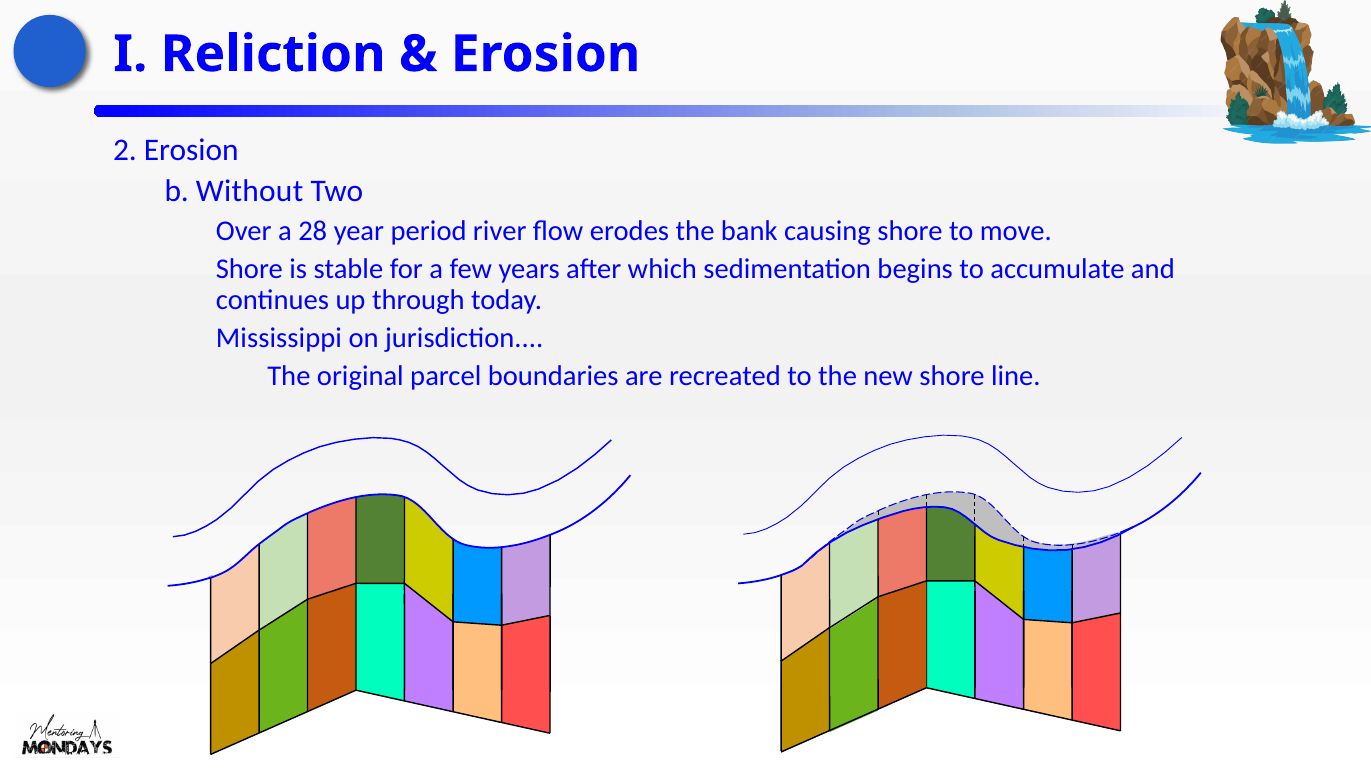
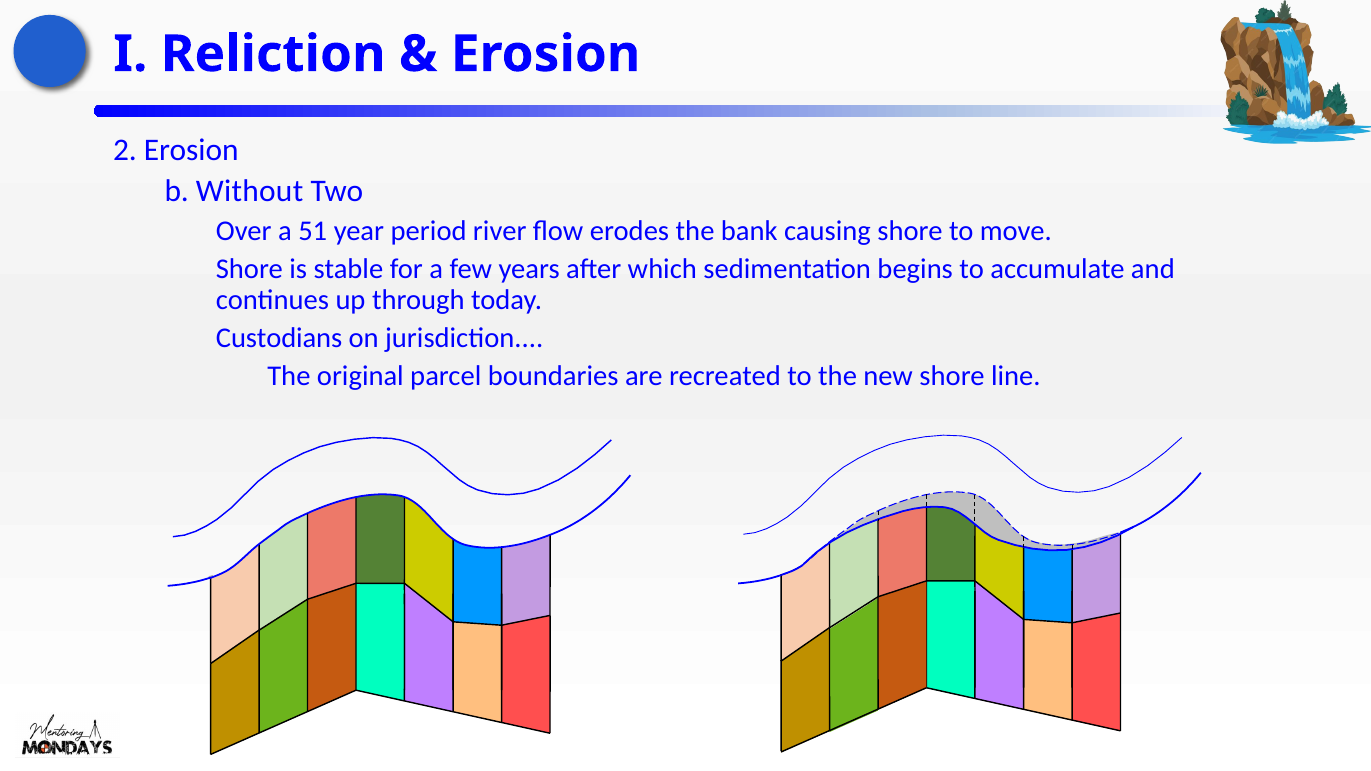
28: 28 -> 51 (313, 231)
Mississippi: Mississippi -> Custodians (279, 338)
